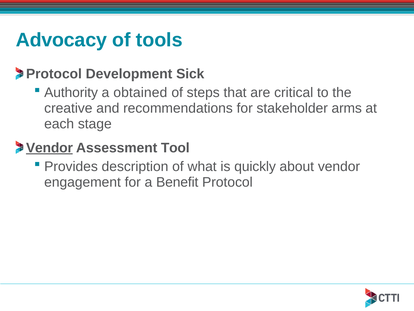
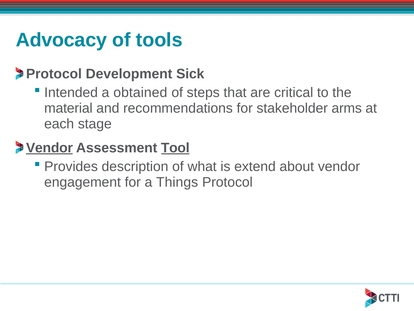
Authority: Authority -> Intended (71, 92)
creative: creative -> material (68, 108)
Tool underline: none -> present (175, 148)
quickly: quickly -> extend (255, 166)
Benefit: Benefit -> Things (177, 182)
